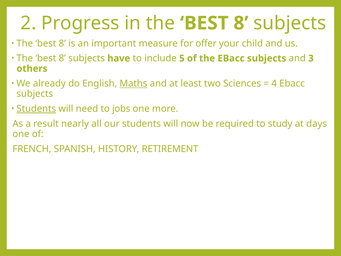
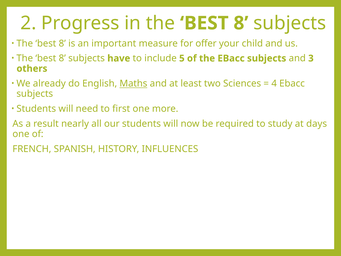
Students underline: present -> none (36, 109)
jobs: jobs -> first (121, 109)
RETIREMENT: RETIREMENT -> INFLUENCES (170, 149)
